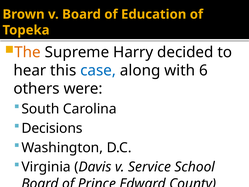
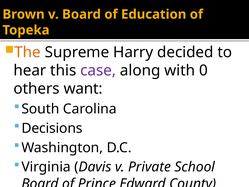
case colour: blue -> purple (98, 70)
6: 6 -> 0 (203, 70)
were: were -> want (83, 89)
Service: Service -> Private (150, 167)
